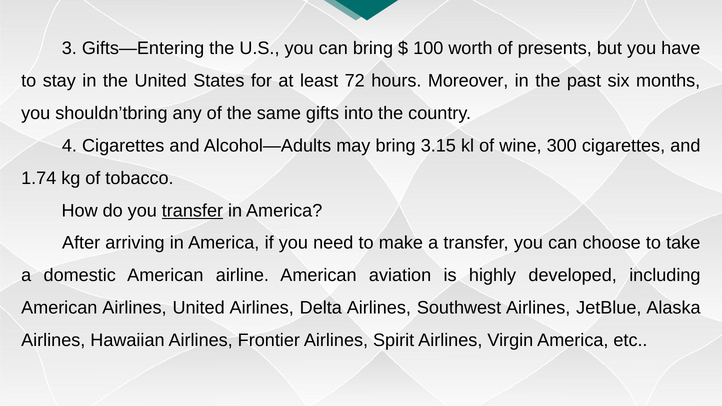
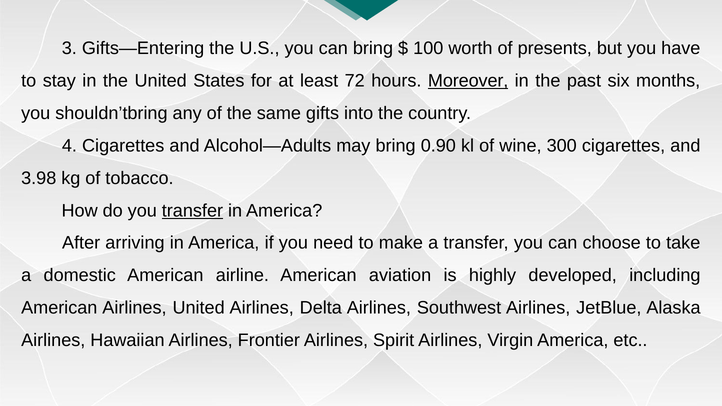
Moreover underline: none -> present (468, 81)
3.15: 3.15 -> 0.90 (438, 146)
1.74: 1.74 -> 3.98 (39, 178)
